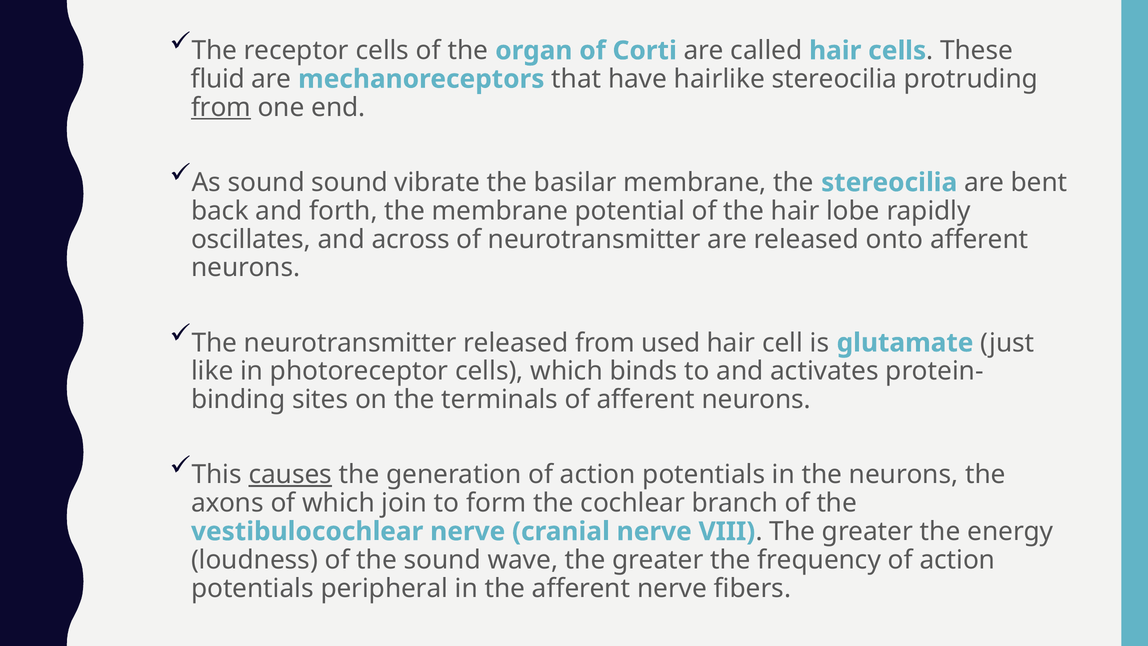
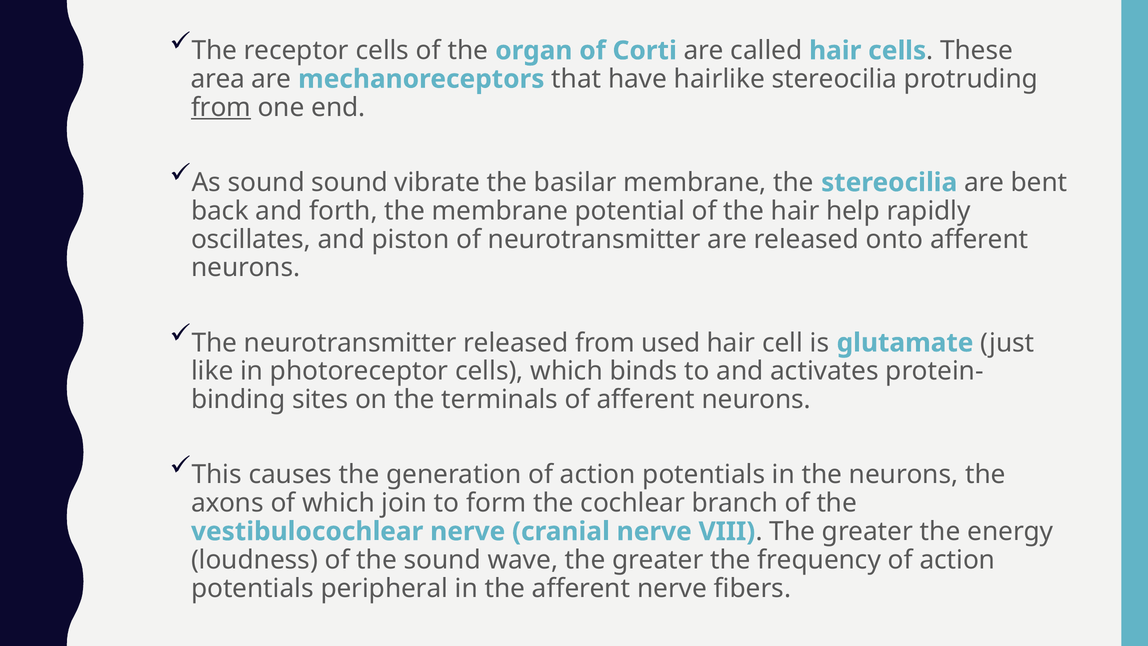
fluid: fluid -> area (218, 79)
lobe: lobe -> help (853, 211)
across: across -> piston (410, 239)
causes underline: present -> none (290, 475)
